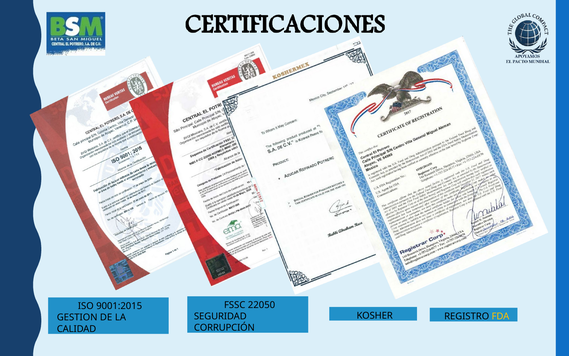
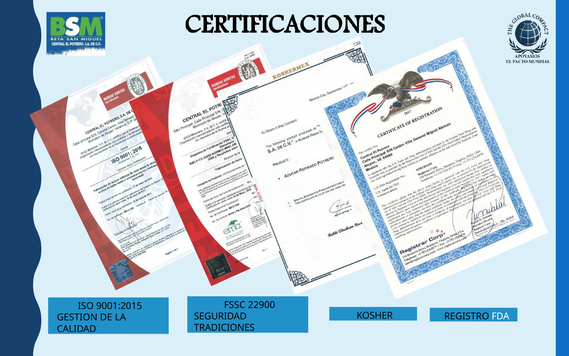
22050: 22050 -> 22900 (262, 305)
FDA colour: yellow -> white (500, 316)
CORRUPCIÓN: CORRUPCIÓN -> TRADICIONES (224, 327)
